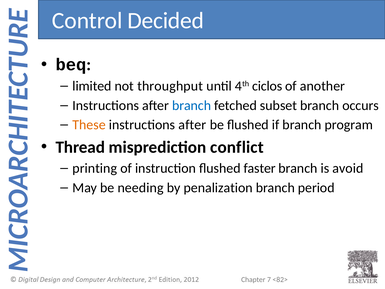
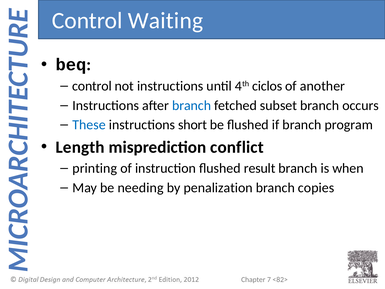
Decided: Decided -> Waiting (165, 21)
limited: limited -> control (92, 86)
not throughput: throughput -> instructions (170, 86)
These colour: orange -> blue (89, 125)
after: after -> short (193, 125)
Thread: Thread -> Length (80, 147)
faster: faster -> result (260, 168)
avoid: avoid -> when (348, 168)
period: period -> copies (316, 188)
